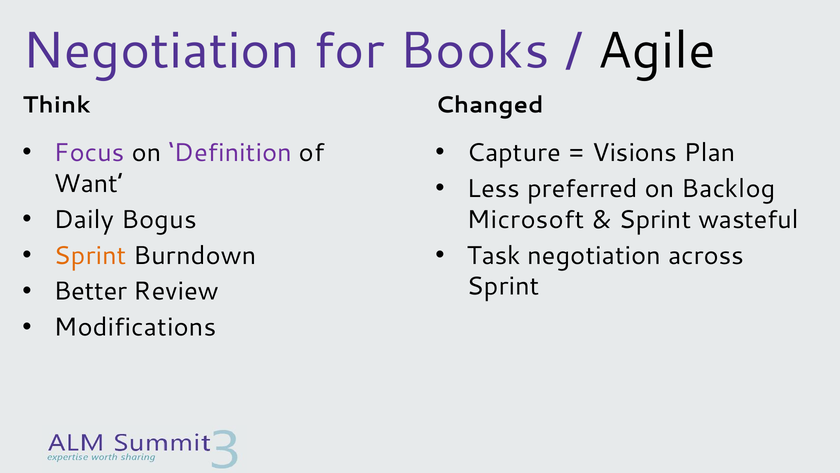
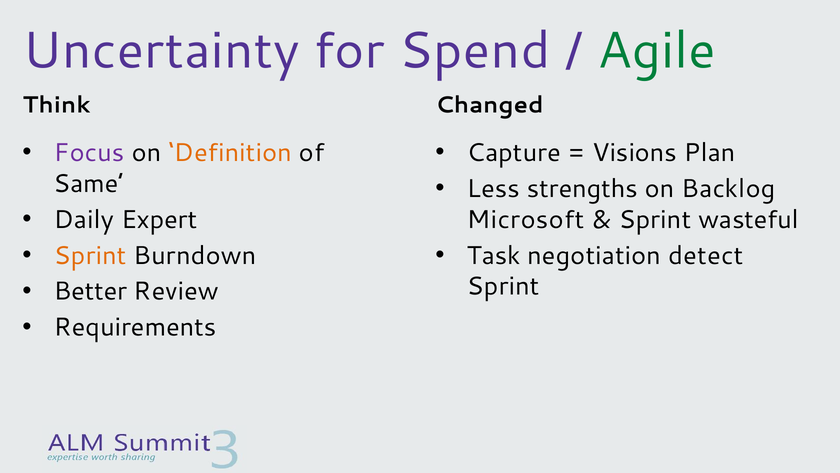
Negotiation: Negotiation -> Uncertainty (161, 51)
Books: Books -> Spend (475, 51)
Agile colour: black -> green (656, 51)
Definition colour: purple -> orange (230, 153)
Want: Want -> Same (89, 183)
preferred: preferred -> strengths (583, 189)
Bogus: Bogus -> Expert (159, 219)
across: across -> detect (706, 255)
Modifications: Modifications -> Requirements (135, 327)
